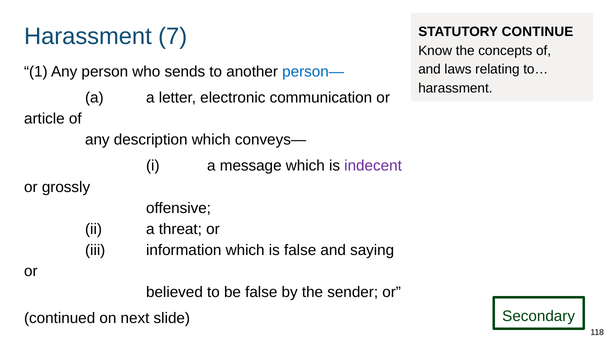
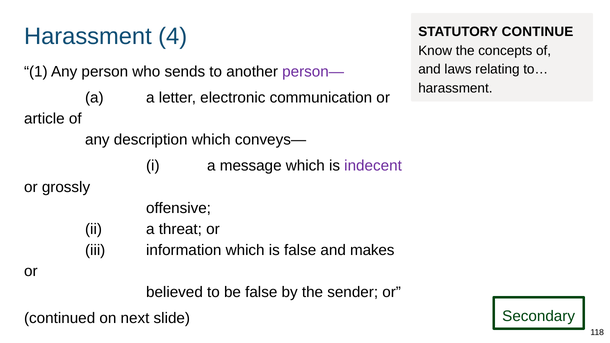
7: 7 -> 4 (173, 36)
person— colour: blue -> purple (313, 72)
saying: saying -> makes (372, 250)
